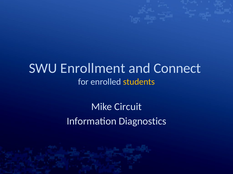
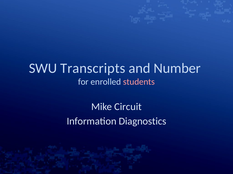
Enrollment: Enrollment -> Transcripts (93, 69)
Connect: Connect -> Number (177, 69)
students colour: yellow -> pink (139, 82)
